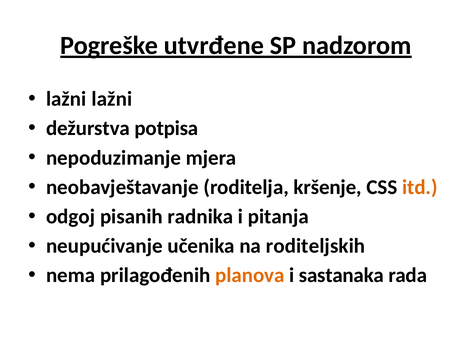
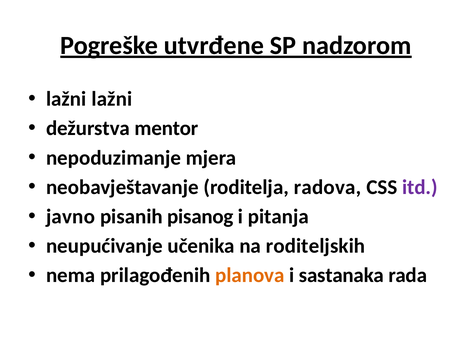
potpisa: potpisa -> mentor (166, 128)
kršenje: kršenje -> radova (327, 187)
itd colour: orange -> purple (420, 187)
odgoj: odgoj -> javno (71, 217)
radnika: radnika -> pisanog (200, 217)
